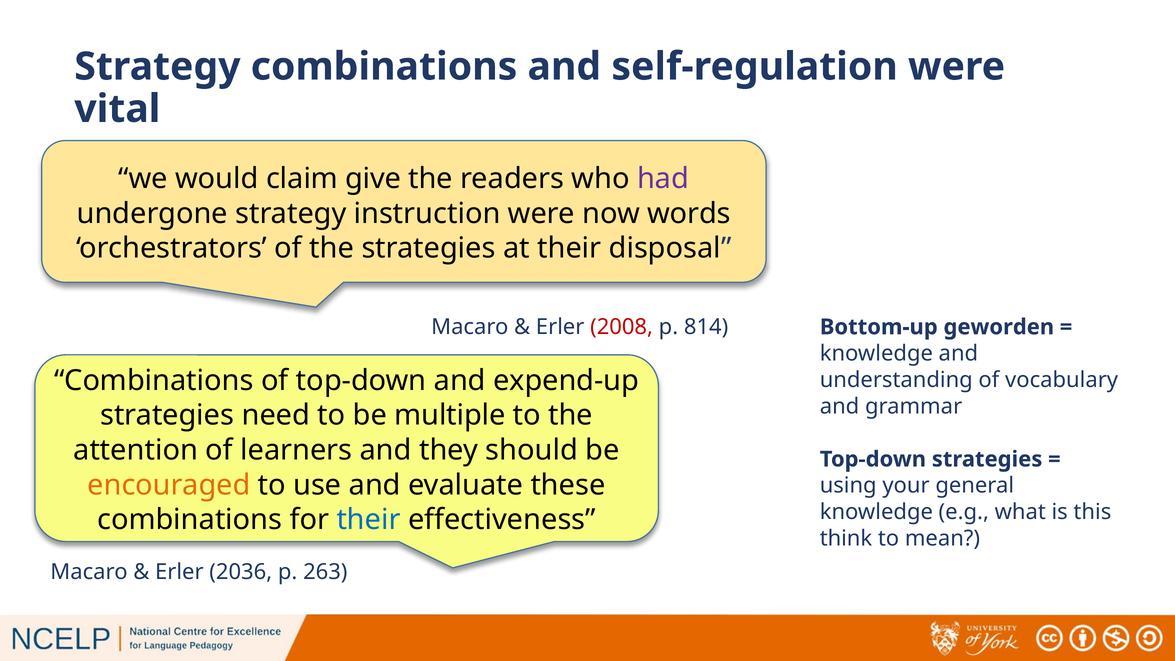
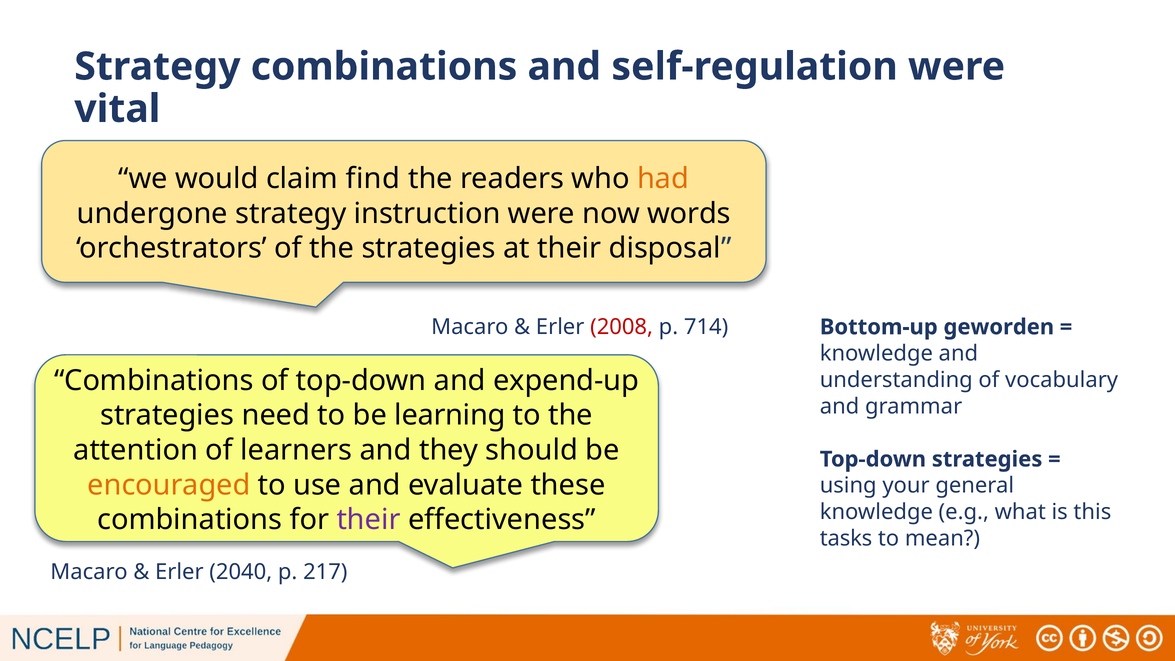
give: give -> find (373, 179)
had colour: purple -> orange (663, 179)
814: 814 -> 714 (706, 327)
multiple: multiple -> learning (450, 415)
their colour: blue -> purple (369, 520)
think: think -> tasks (846, 539)
2036: 2036 -> 2040 (241, 572)
263: 263 -> 217 (325, 572)
